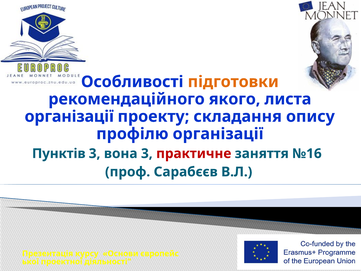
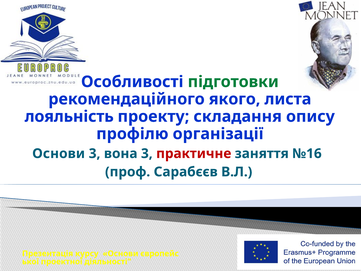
підготовки colour: orange -> green (233, 82)
організації: організації -> лояльність (69, 116)
Пунктів: Пунктів -> Основи (59, 153)
